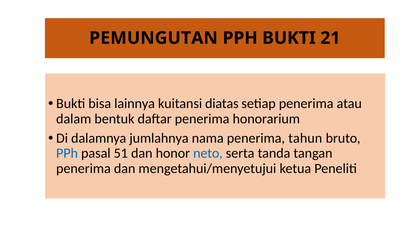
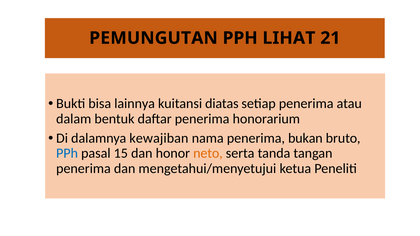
PPH BUKTI: BUKTI -> LIHAT (289, 38)
jumlahnya: jumlahnya -> kewajiban (159, 138)
tahun: tahun -> bukan (305, 138)
51: 51 -> 15 (121, 154)
neto colour: blue -> orange (208, 154)
